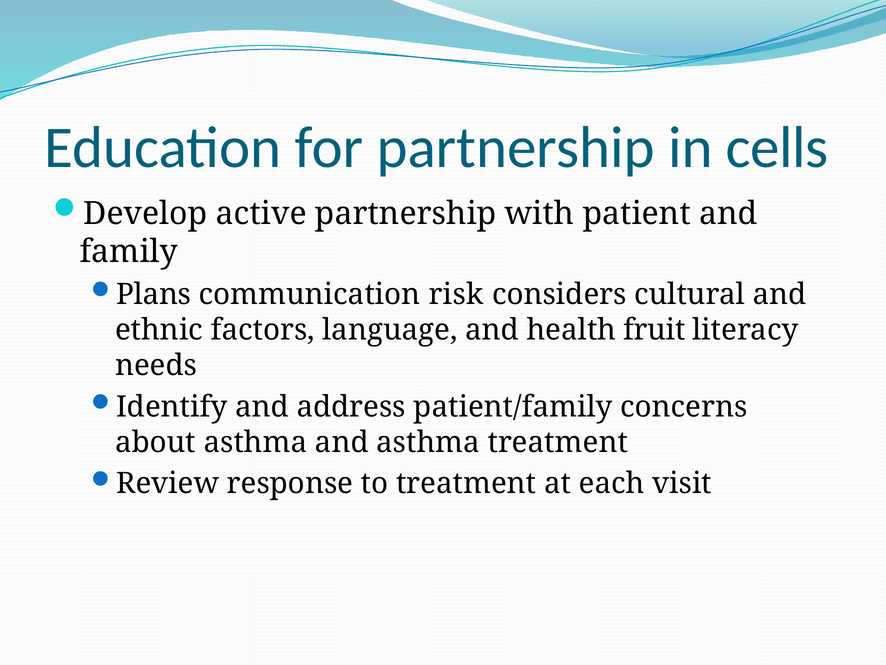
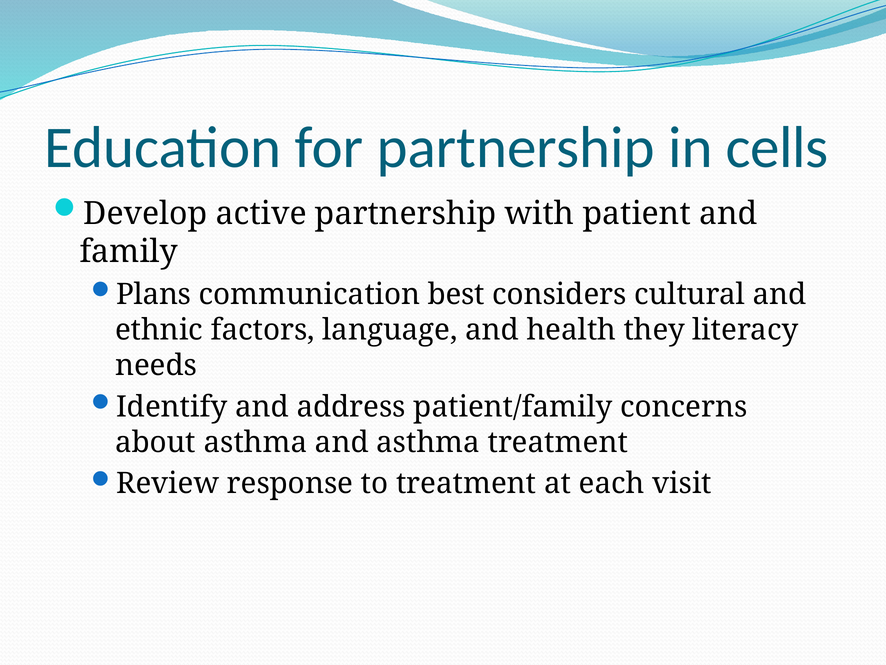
risk: risk -> best (456, 294)
fruit: fruit -> they (654, 330)
